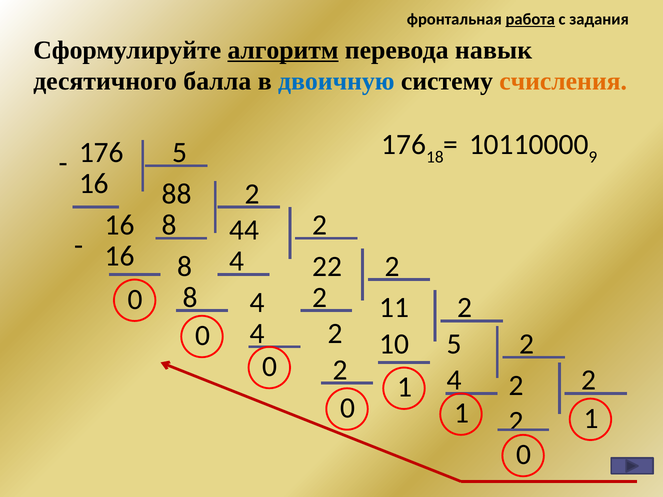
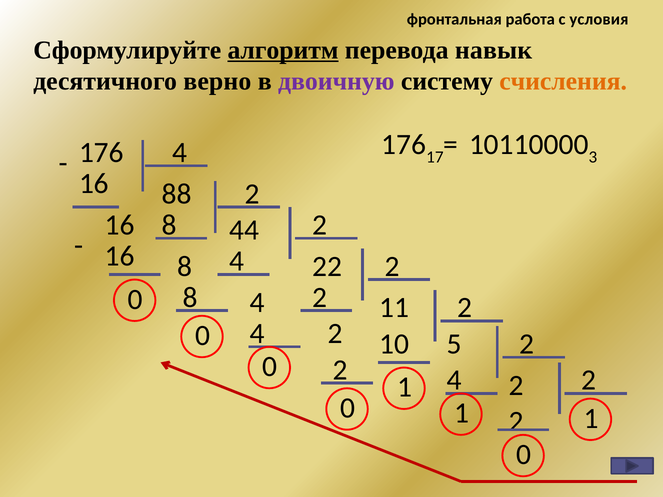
работа underline: present -> none (530, 19)
задания: задания -> условия (599, 19)
балла: балла -> верно (217, 81)
двоичную colour: blue -> purple (336, 81)
18: 18 -> 17 (435, 157)
9: 9 -> 3 (593, 157)
176 5: 5 -> 4 (180, 153)
